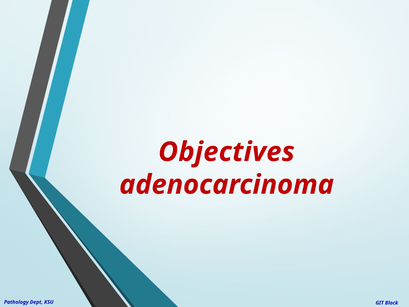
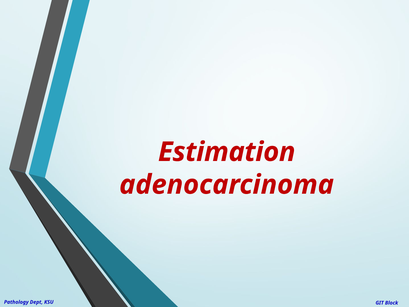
Objectives: Objectives -> Estimation (227, 152)
